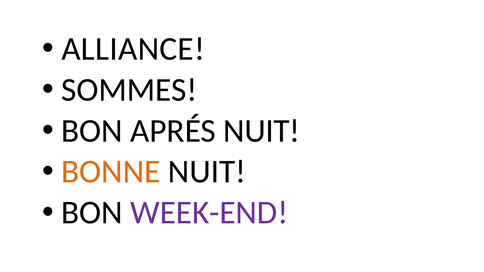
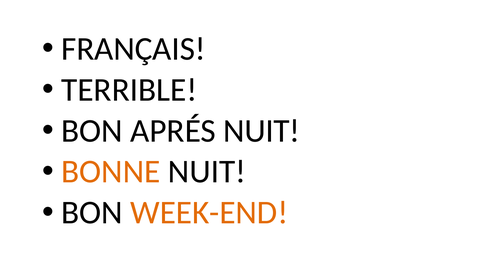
ALLIANCE: ALLIANCE -> FRANÇAIS (133, 49)
SOMMES: SOMMES -> TERRIBLE (129, 90)
WEEK-END colour: purple -> orange (209, 213)
